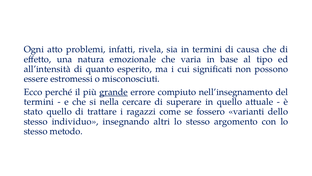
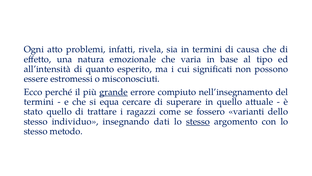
nella: nella -> equa (109, 102)
altri: altri -> dati (162, 121)
stesso underline: none -> present (198, 121)
